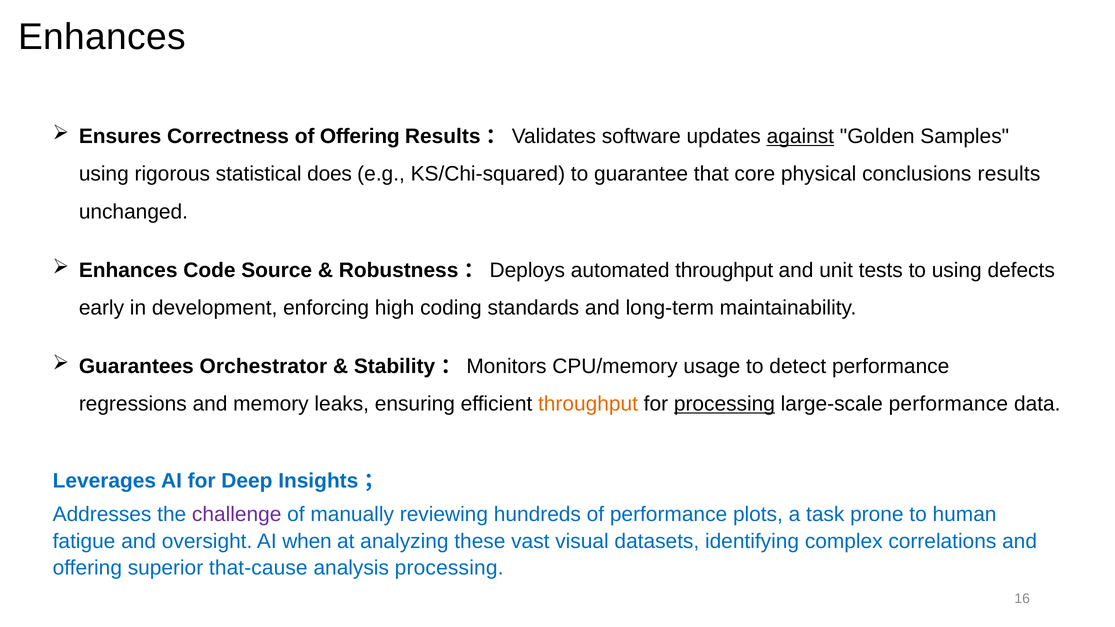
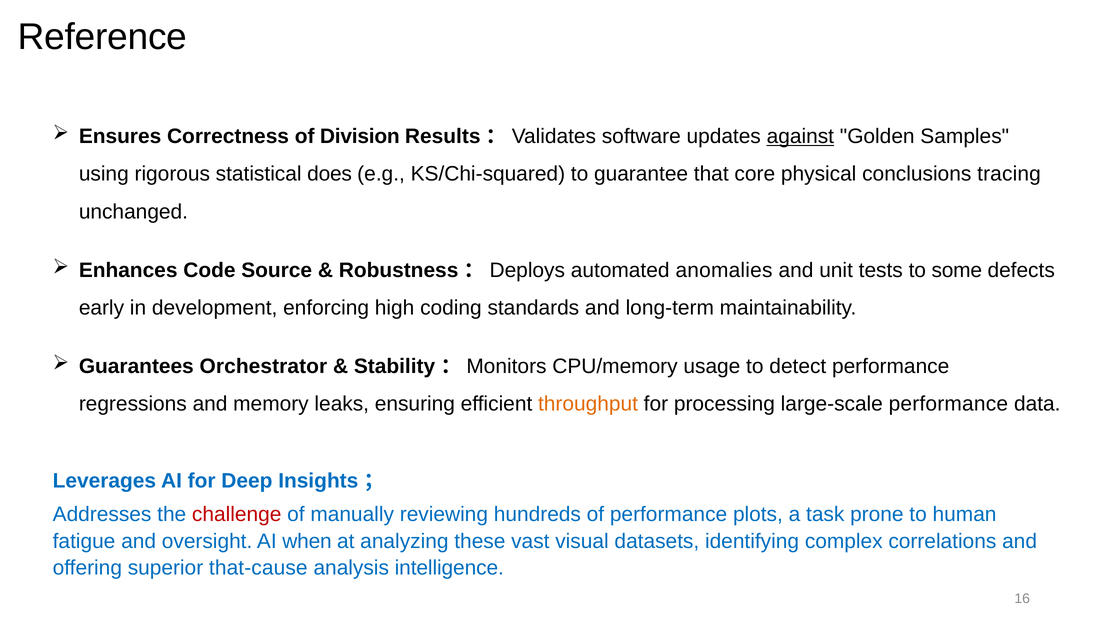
Enhances: Enhances -> Reference (102, 37)
of Offering: Offering -> Division (360, 136)
conclusions results: results -> tracing (1009, 174)
automated throughput: throughput -> anomalies (724, 270)
to using: using -> some (957, 270)
processing underline: present -> none (724, 404)
challenge colour: purple -> red (237, 515)
analysis processing: processing -> intelligence (449, 568)
